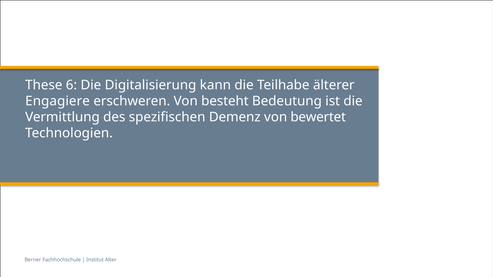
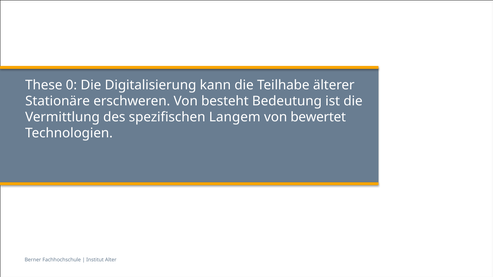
6: 6 -> 0 (71, 85)
Engagiere: Engagiere -> Stationäre (58, 101)
Demenz: Demenz -> Langem (235, 117)
